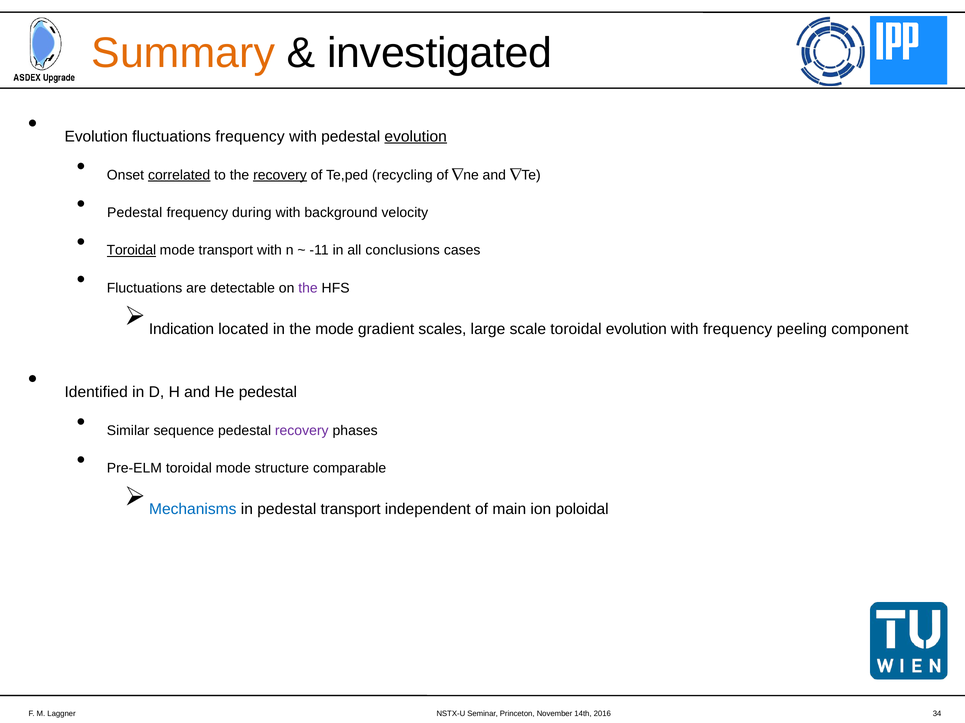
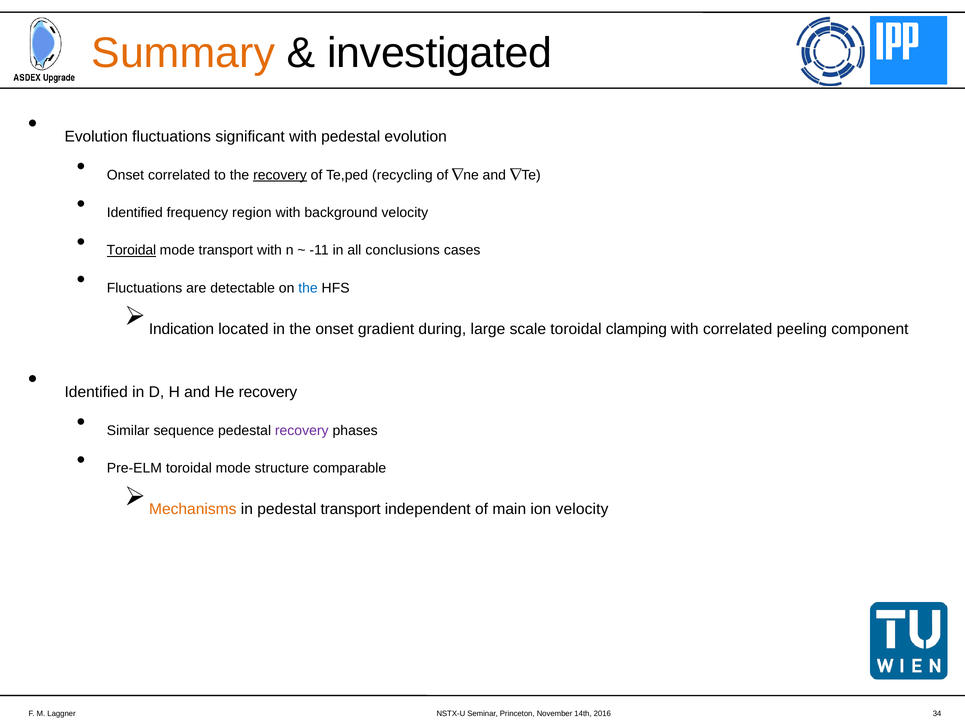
fluctuations frequency: frequency -> significant (250, 137)
evolution underline: present -> none (416, 137)
correlated underline: present -> none (179, 175)
Pedestal: Pedestal -> Identified (135, 213)
during: during -> region (252, 213)
the colour: purple -> blue (308, 288)
the mode: mode -> onset (334, 329)
scales: scales -> during (442, 329)
toroidal evolution: evolution -> clamping (636, 329)
with frequency: frequency -> correlated (738, 329)
He pedestal: pedestal -> recovery (268, 392)
Mechanisms colour: blue -> orange (193, 510)
ion poloidal: poloidal -> velocity (582, 510)
